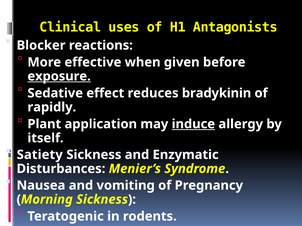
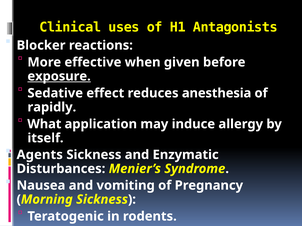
bradykinin: bradykinin -> anesthesia (217, 93)
Plant: Plant -> What (44, 124)
induce underline: present -> none (193, 124)
Satiety: Satiety -> Agents (40, 155)
